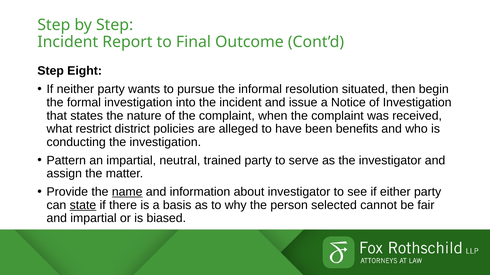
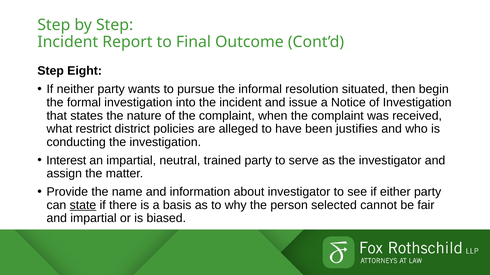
benefits: benefits -> justifies (357, 129)
Pattern: Pattern -> Interest (66, 161)
name underline: present -> none (127, 192)
